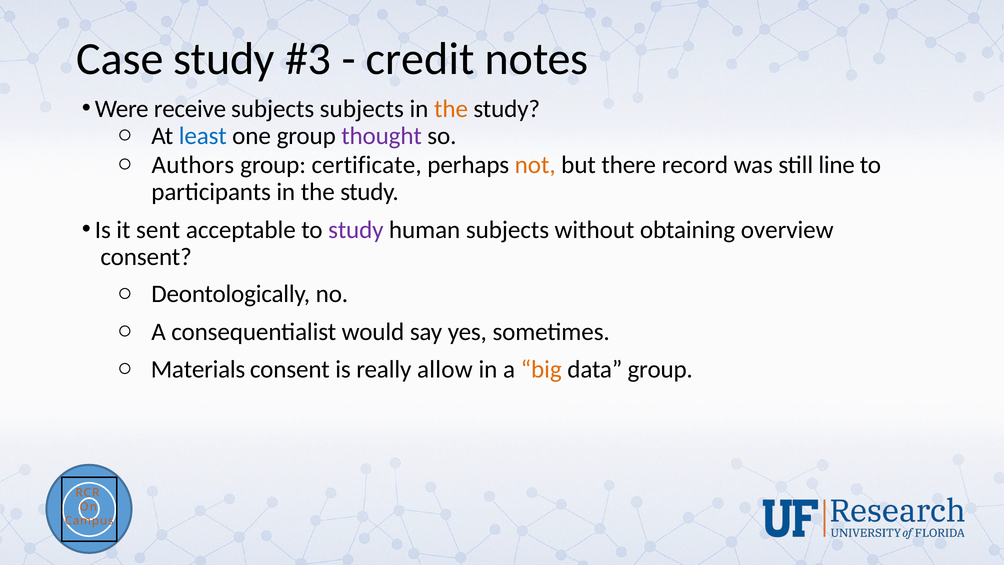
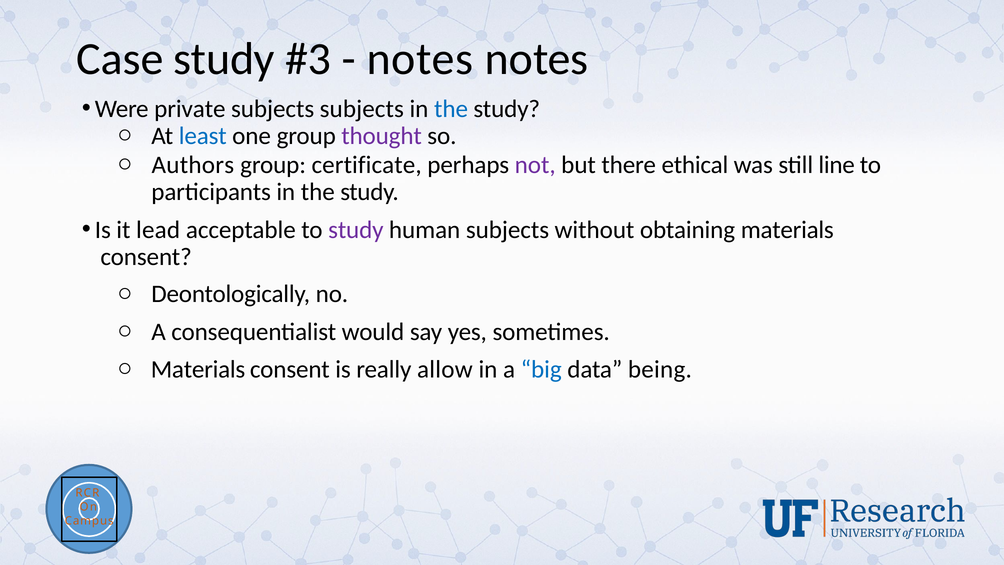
credit: credit -> notes (420, 59)
receive: receive -> private (190, 109)
the colour: orange -> blue (451, 109)
not colour: orange -> purple (535, 165)
record: record -> ethical (695, 165)
sent: sent -> lead (158, 230)
obtaining overview: overview -> materials (787, 230)
big colour: orange -> blue (541, 369)
data group: group -> being (660, 369)
